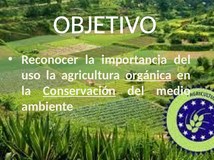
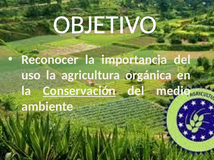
orgánica underline: present -> none (148, 75)
